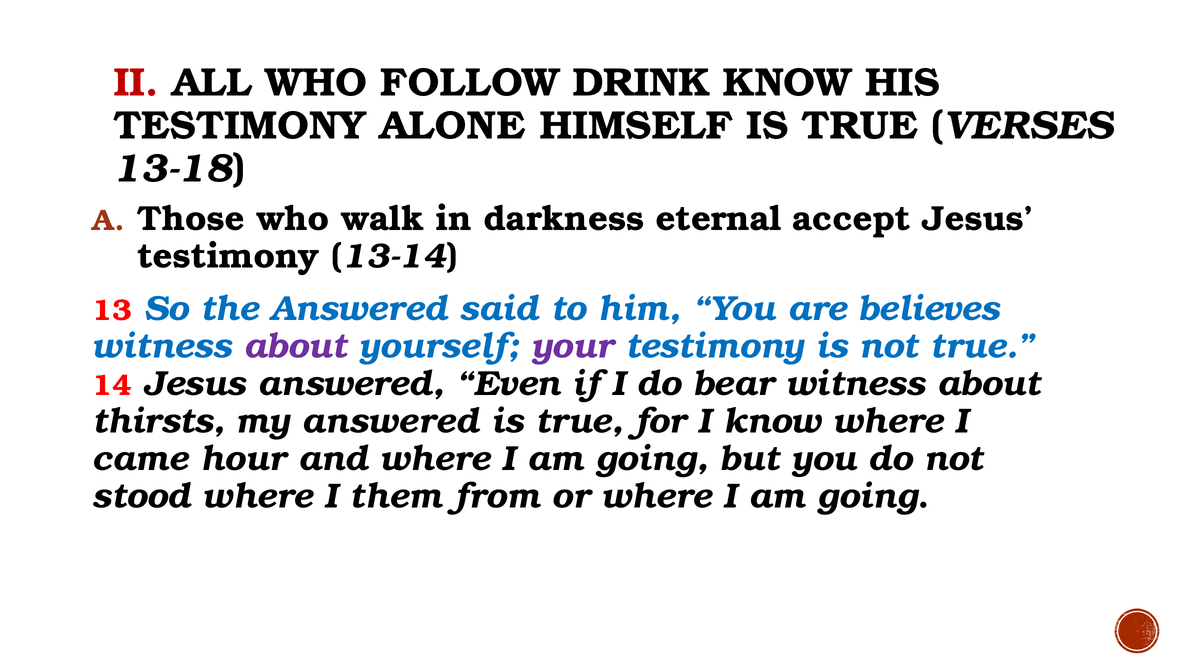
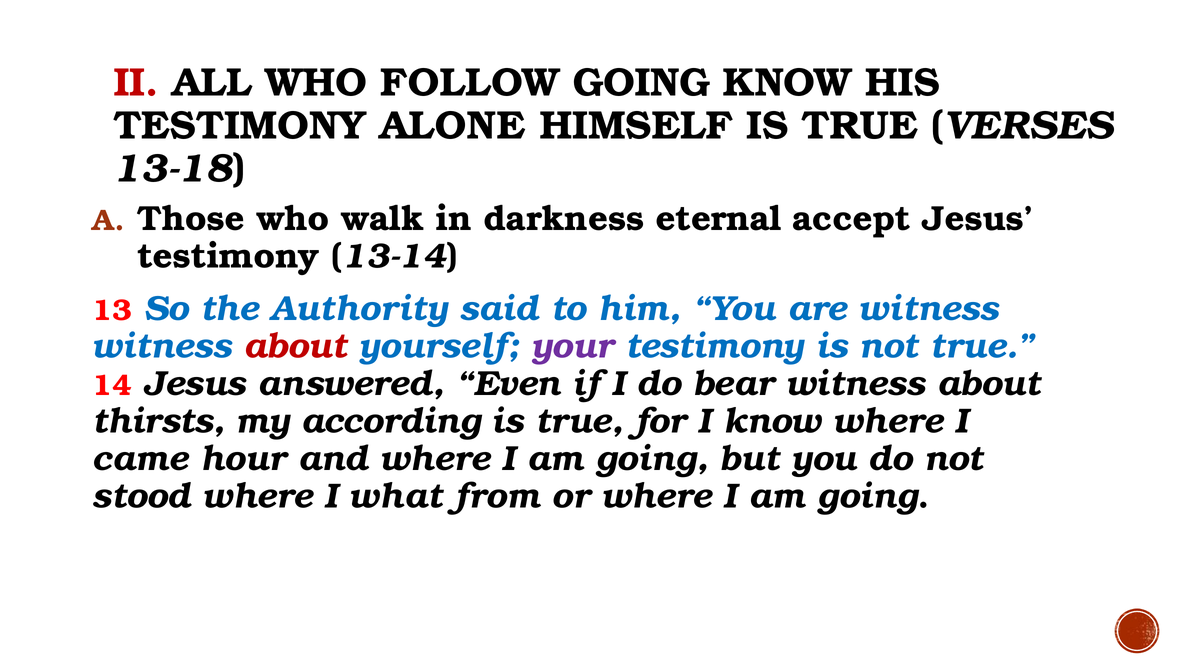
FOLLOW DRINK: DRINK -> GOING (641, 83)
the Answered: Answered -> Authority (359, 309)
are believes: believes -> witness (929, 309)
about colour: purple -> red (295, 346)
my answered: answered -> according (391, 422)
them: them -> what (396, 497)
